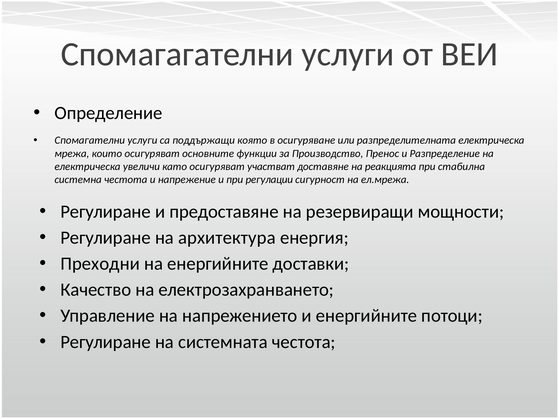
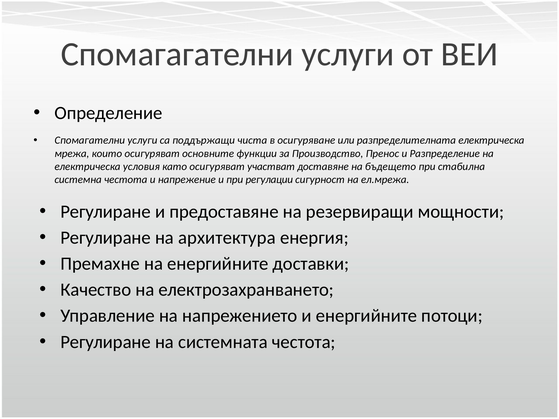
която: която -> чиста (252, 140)
увеличи: увеличи -> условия (141, 167)
реакцията: реакцията -> бъдещето (391, 167)
Преходни: Преходни -> Премахне (100, 264)
